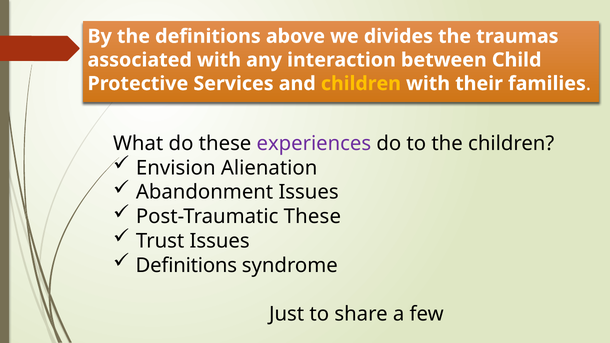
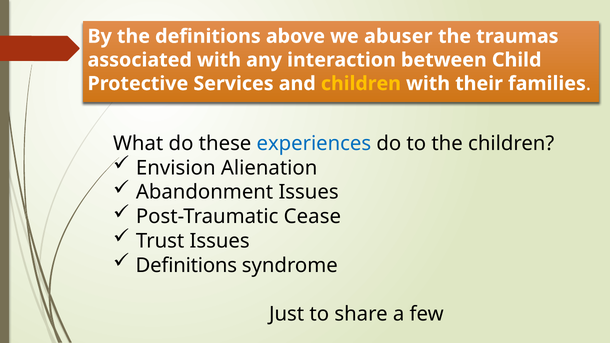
divides: divides -> abuser (398, 36)
experiences colour: purple -> blue (314, 144)
Post-Traumatic These: These -> Cease (312, 217)
